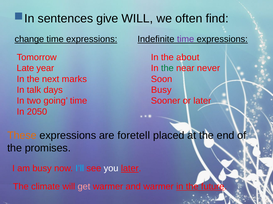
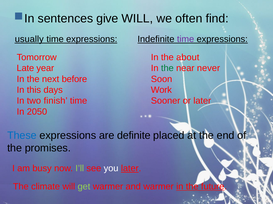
change: change -> usually (29, 39)
marks: marks -> before (74, 79)
talk: talk -> this (34, 90)
Busy: Busy -> Work (161, 90)
going: going -> finish (56, 101)
These colour: orange -> blue (22, 136)
foretell: foretell -> definite (134, 136)
I’ll colour: light blue -> light green (80, 169)
get colour: pink -> light green (84, 187)
